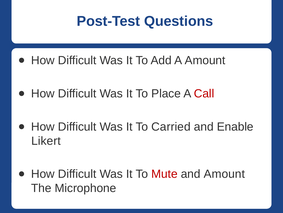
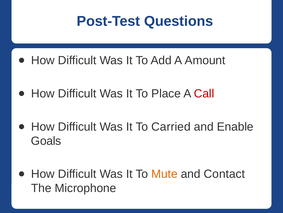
Likert: Likert -> Goals (46, 140)
Mute colour: red -> orange (164, 173)
and Amount: Amount -> Contact (224, 173)
